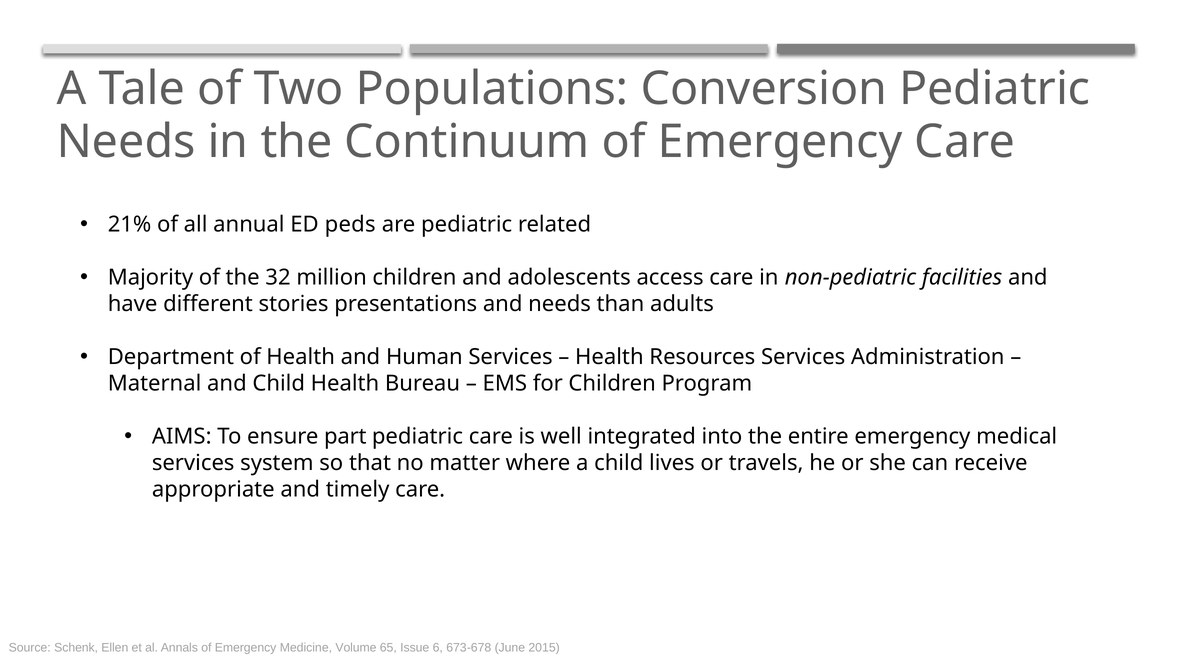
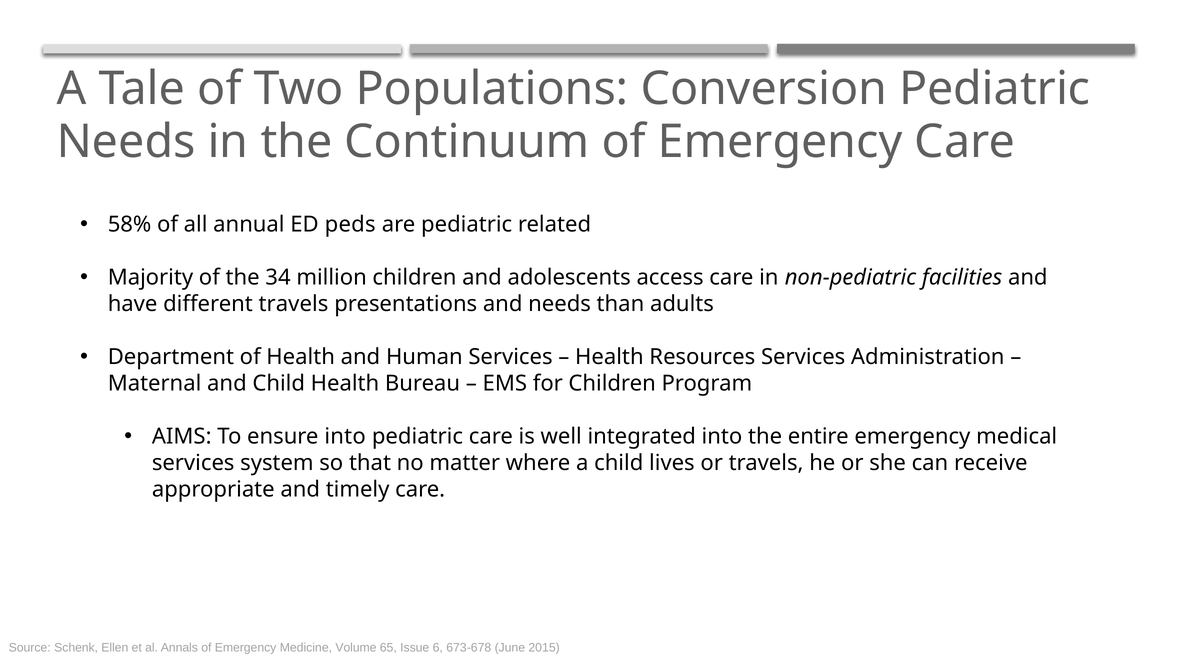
21%: 21% -> 58% (130, 224)
32: 32 -> 34 (278, 277)
different stories: stories -> travels (293, 304)
ensure part: part -> into (345, 436)
